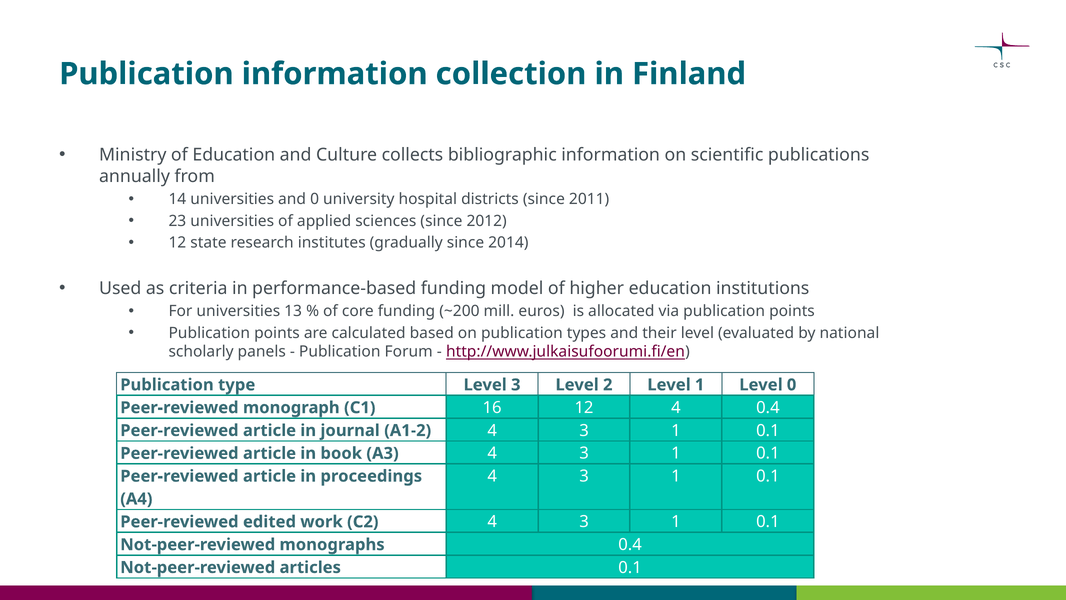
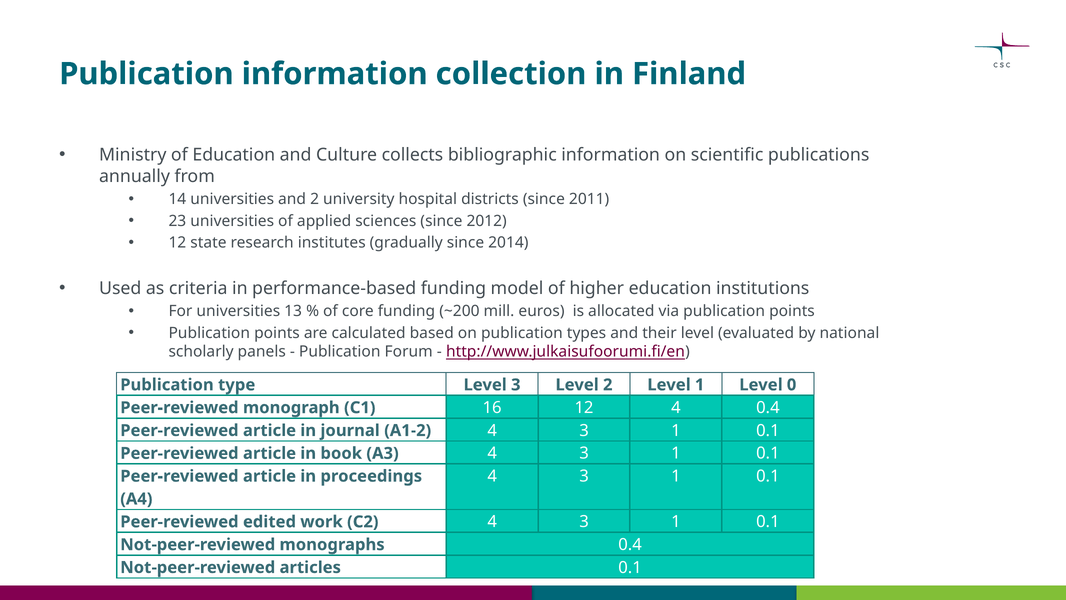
and 0: 0 -> 2 (315, 199)
